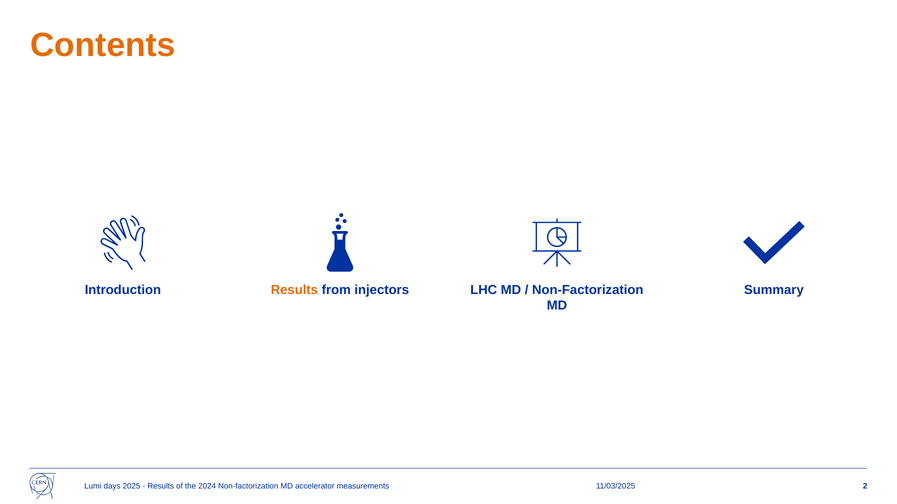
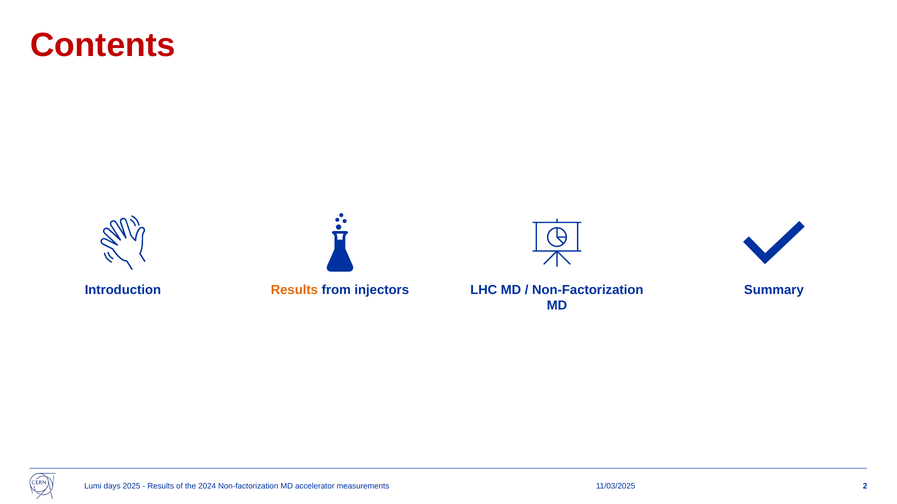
Contents colour: orange -> red (103, 45)
